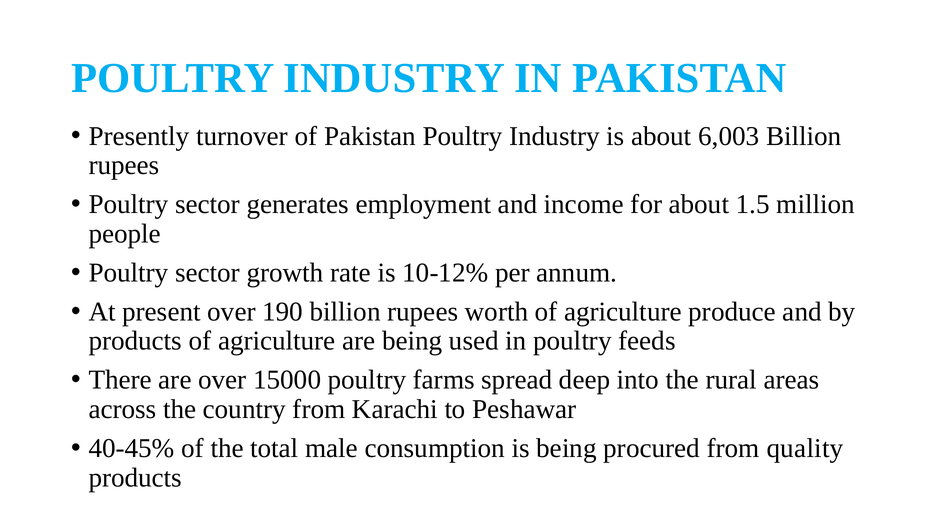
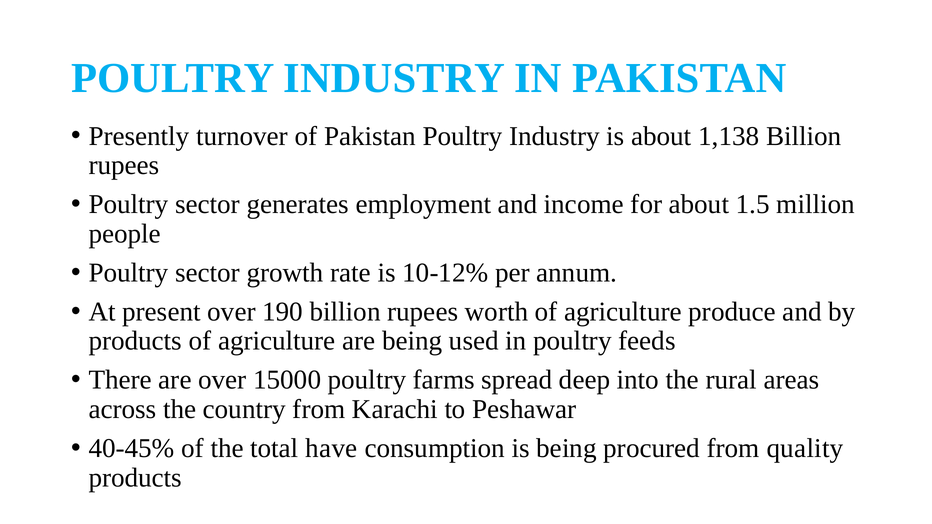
6,003: 6,003 -> 1,138 (729, 136)
male: male -> have (331, 448)
